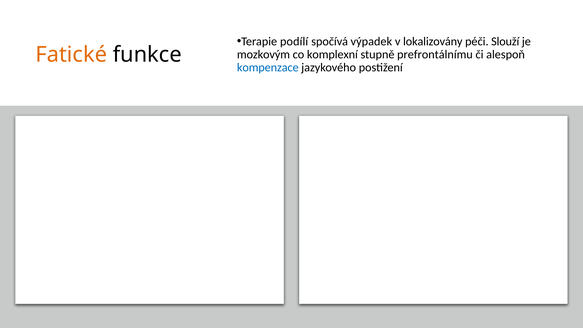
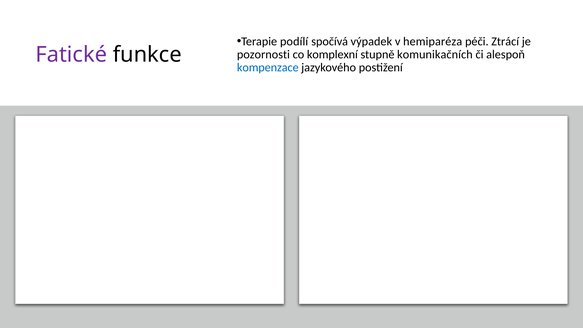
lokalizovány: lokalizovány -> hemiparéza (433, 41)
Slouží: Slouží -> Ztrácí (505, 41)
Fatické colour: orange -> purple (71, 54)
mozkovým: mozkovým -> pozornosti (263, 54)
prefrontálnímu: prefrontálnímu -> komunikačních (435, 54)
